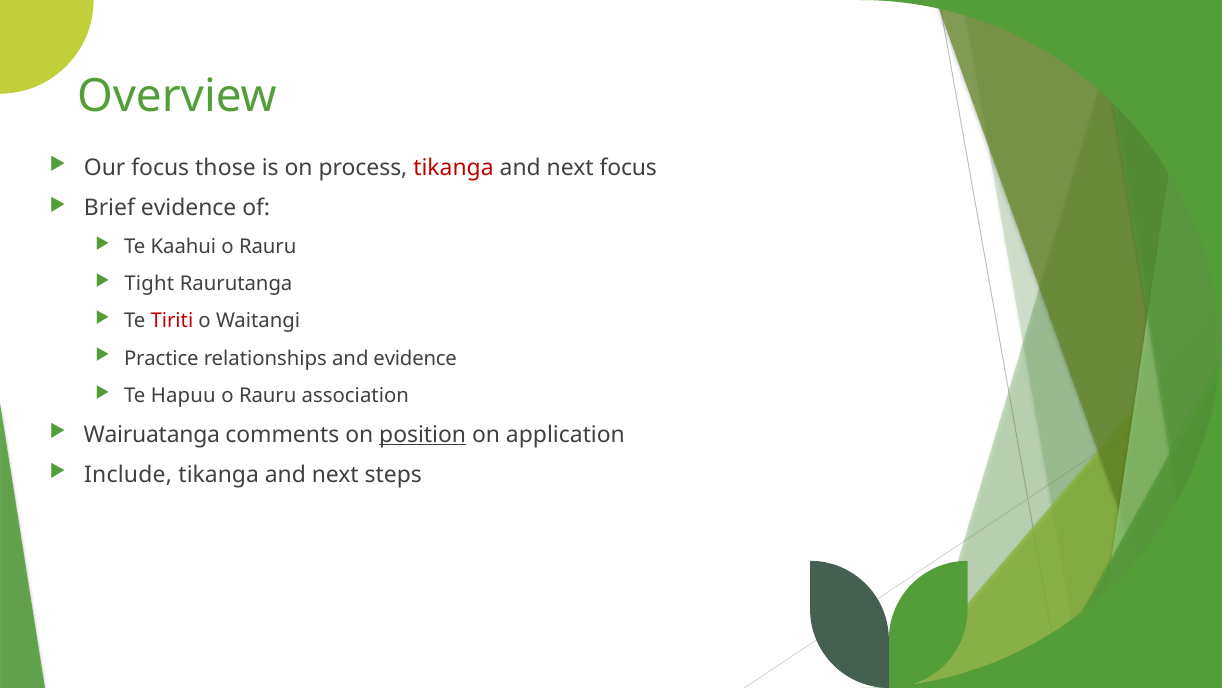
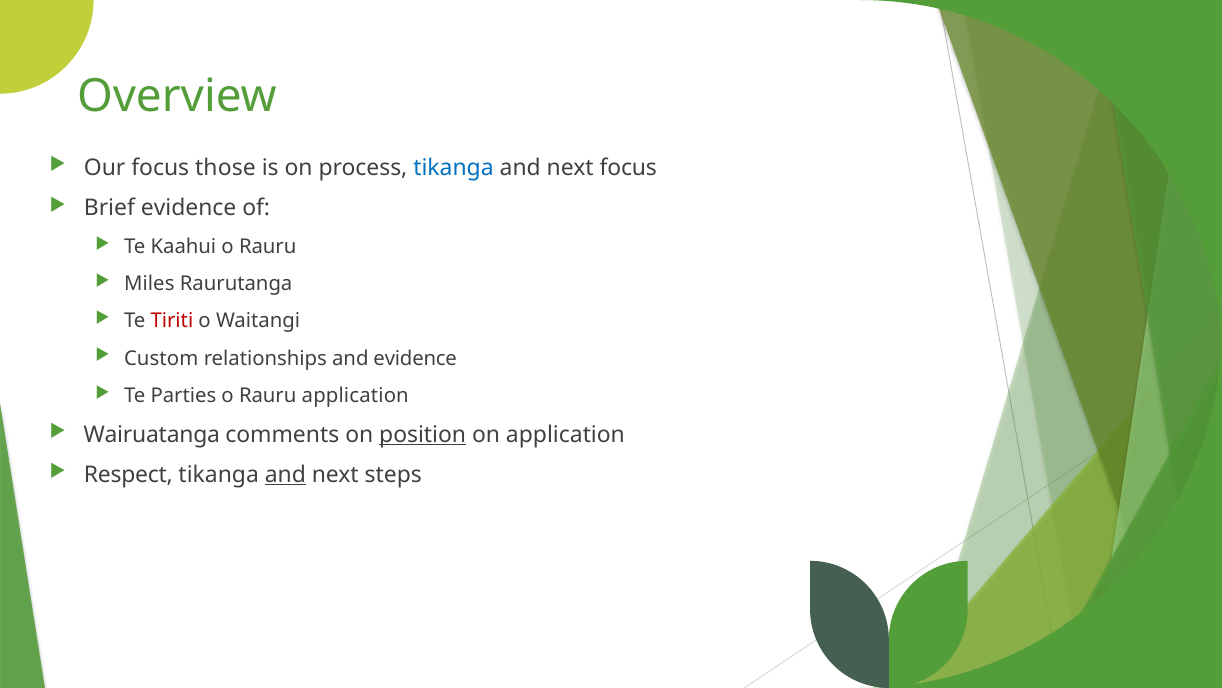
tikanga colour: red -> blue (453, 168)
Tight: Tight -> Miles (149, 284)
Practice: Practice -> Custom (161, 358)
Hapuu: Hapuu -> Parties (183, 395)
Rauru association: association -> application (355, 395)
Include: Include -> Respect (128, 474)
and underline: none -> present (285, 474)
